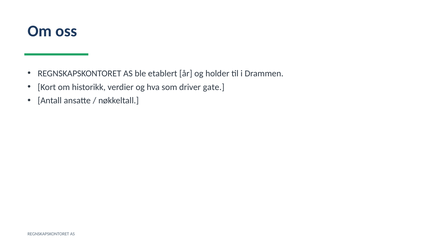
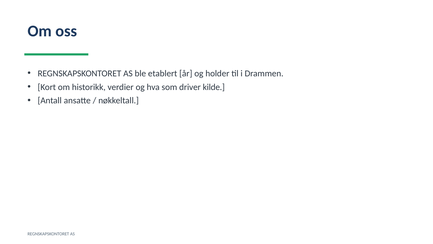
gate: gate -> kilde (214, 87)
